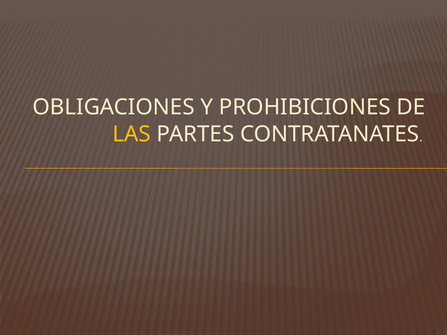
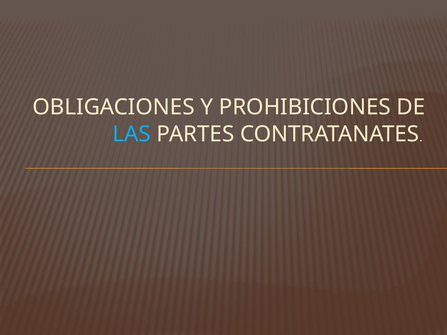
LAS colour: yellow -> light blue (132, 134)
